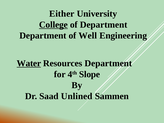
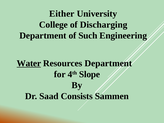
College underline: present -> none (53, 25)
of Department: Department -> Discharging (104, 25)
Well: Well -> Such (88, 36)
Unlined: Unlined -> Consists (77, 96)
